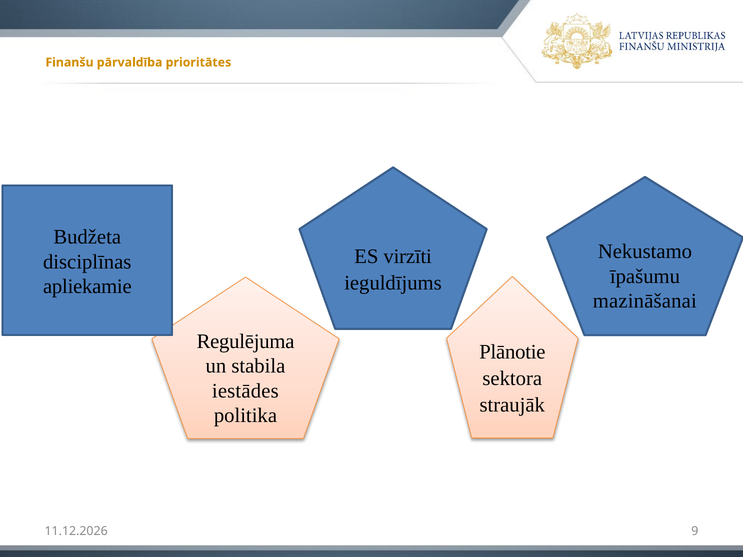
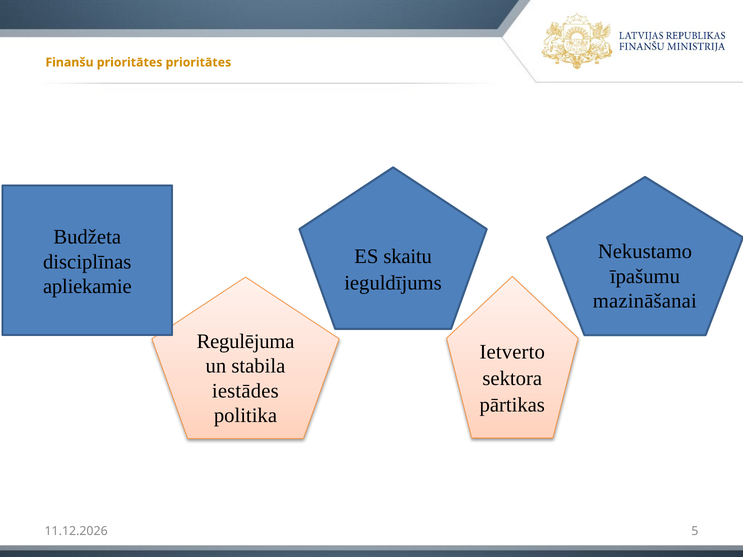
Finanšu pārvaldība: pārvaldība -> prioritātes (130, 62)
virzīti: virzīti -> skaitu (408, 256)
Plānotie: Plānotie -> Ietverto (512, 352)
straujāk: straujāk -> pārtikas (512, 405)
9: 9 -> 5 (695, 531)
